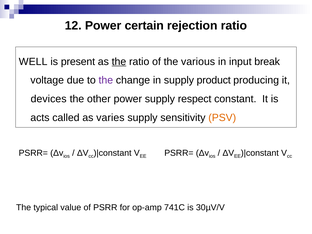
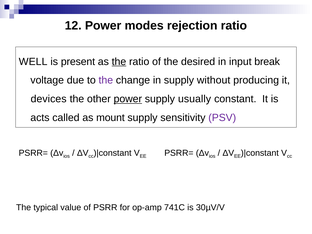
certain: certain -> modes (144, 26)
various: various -> desired (198, 62)
product: product -> without (214, 80)
power underline: none -> present (128, 99)
respect: respect -> usually (195, 99)
varies: varies -> mount (110, 118)
PSV colour: orange -> purple (222, 118)
